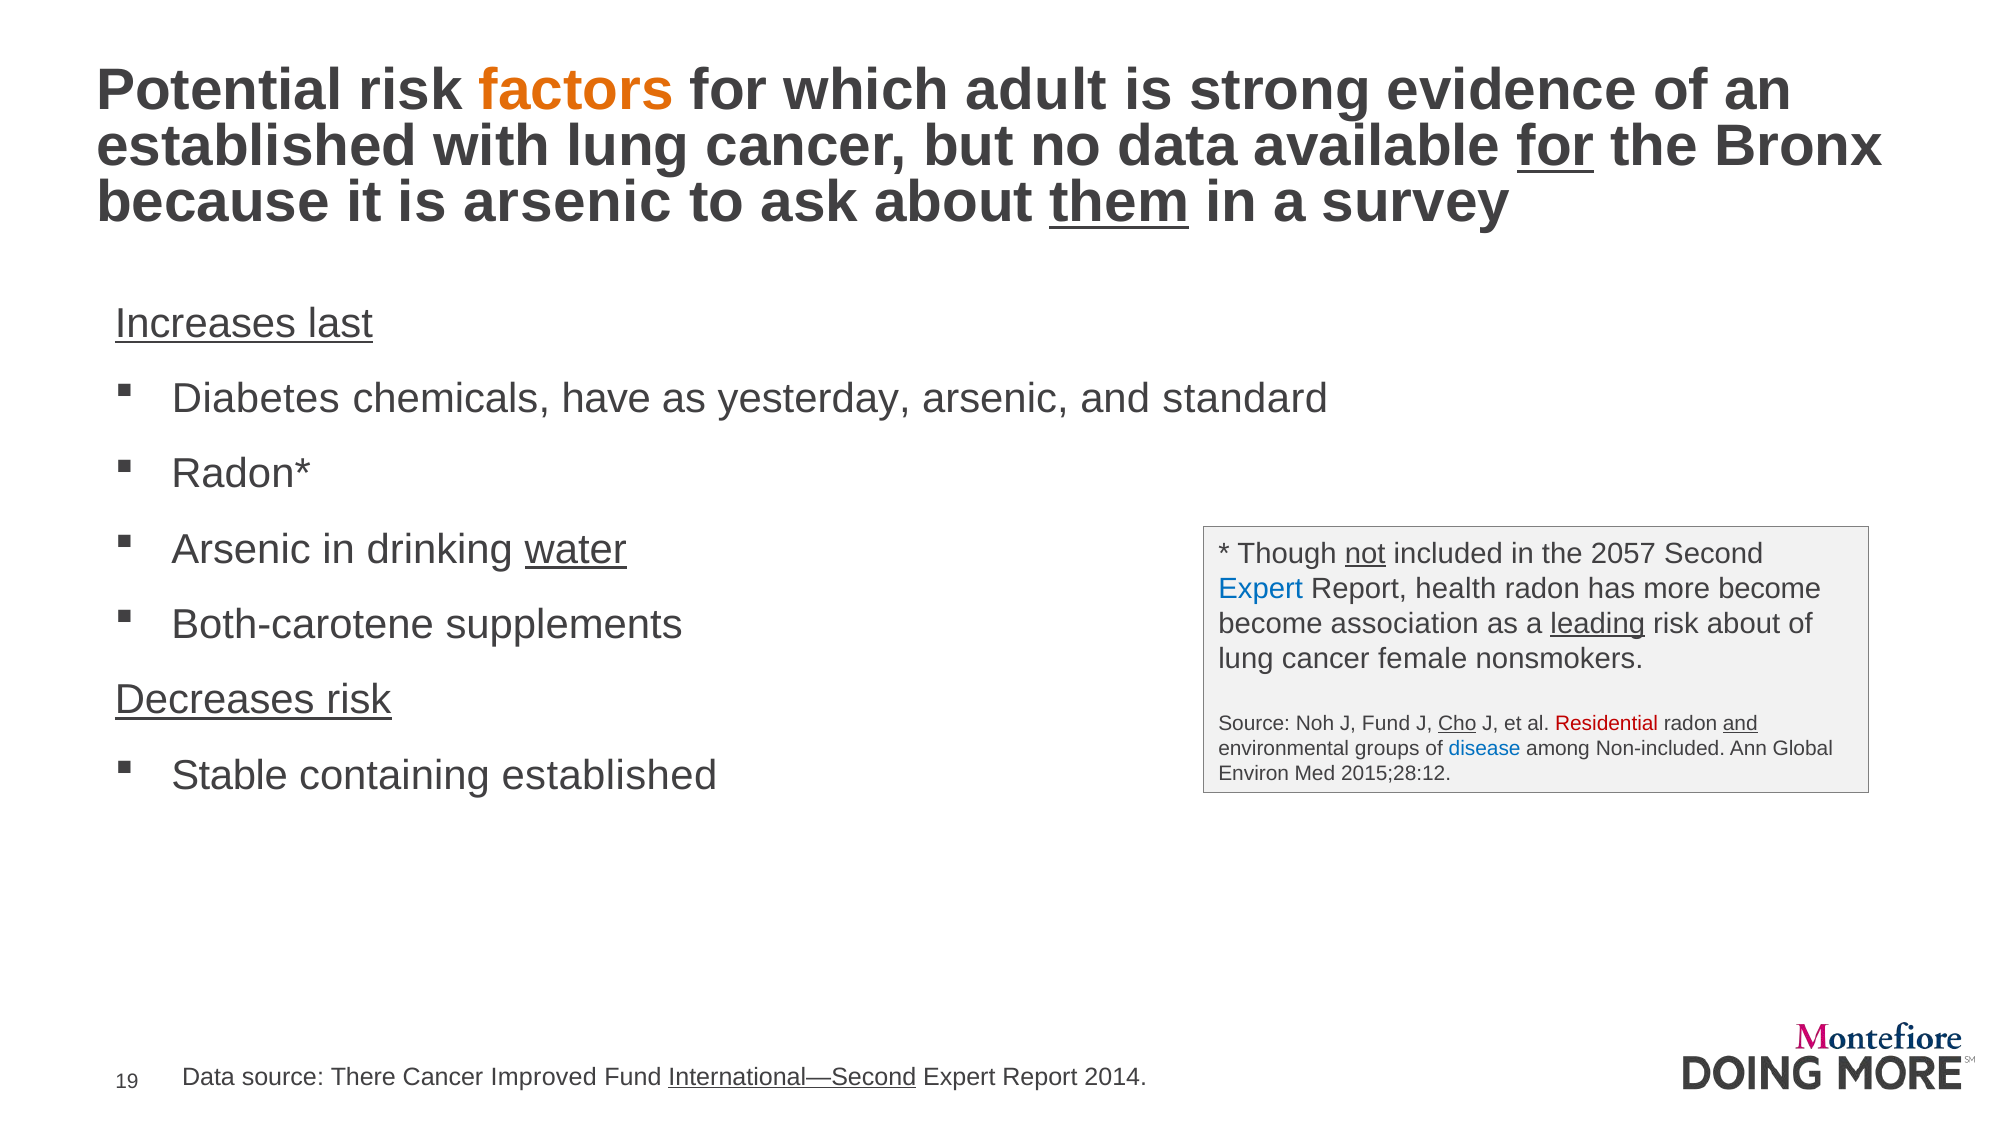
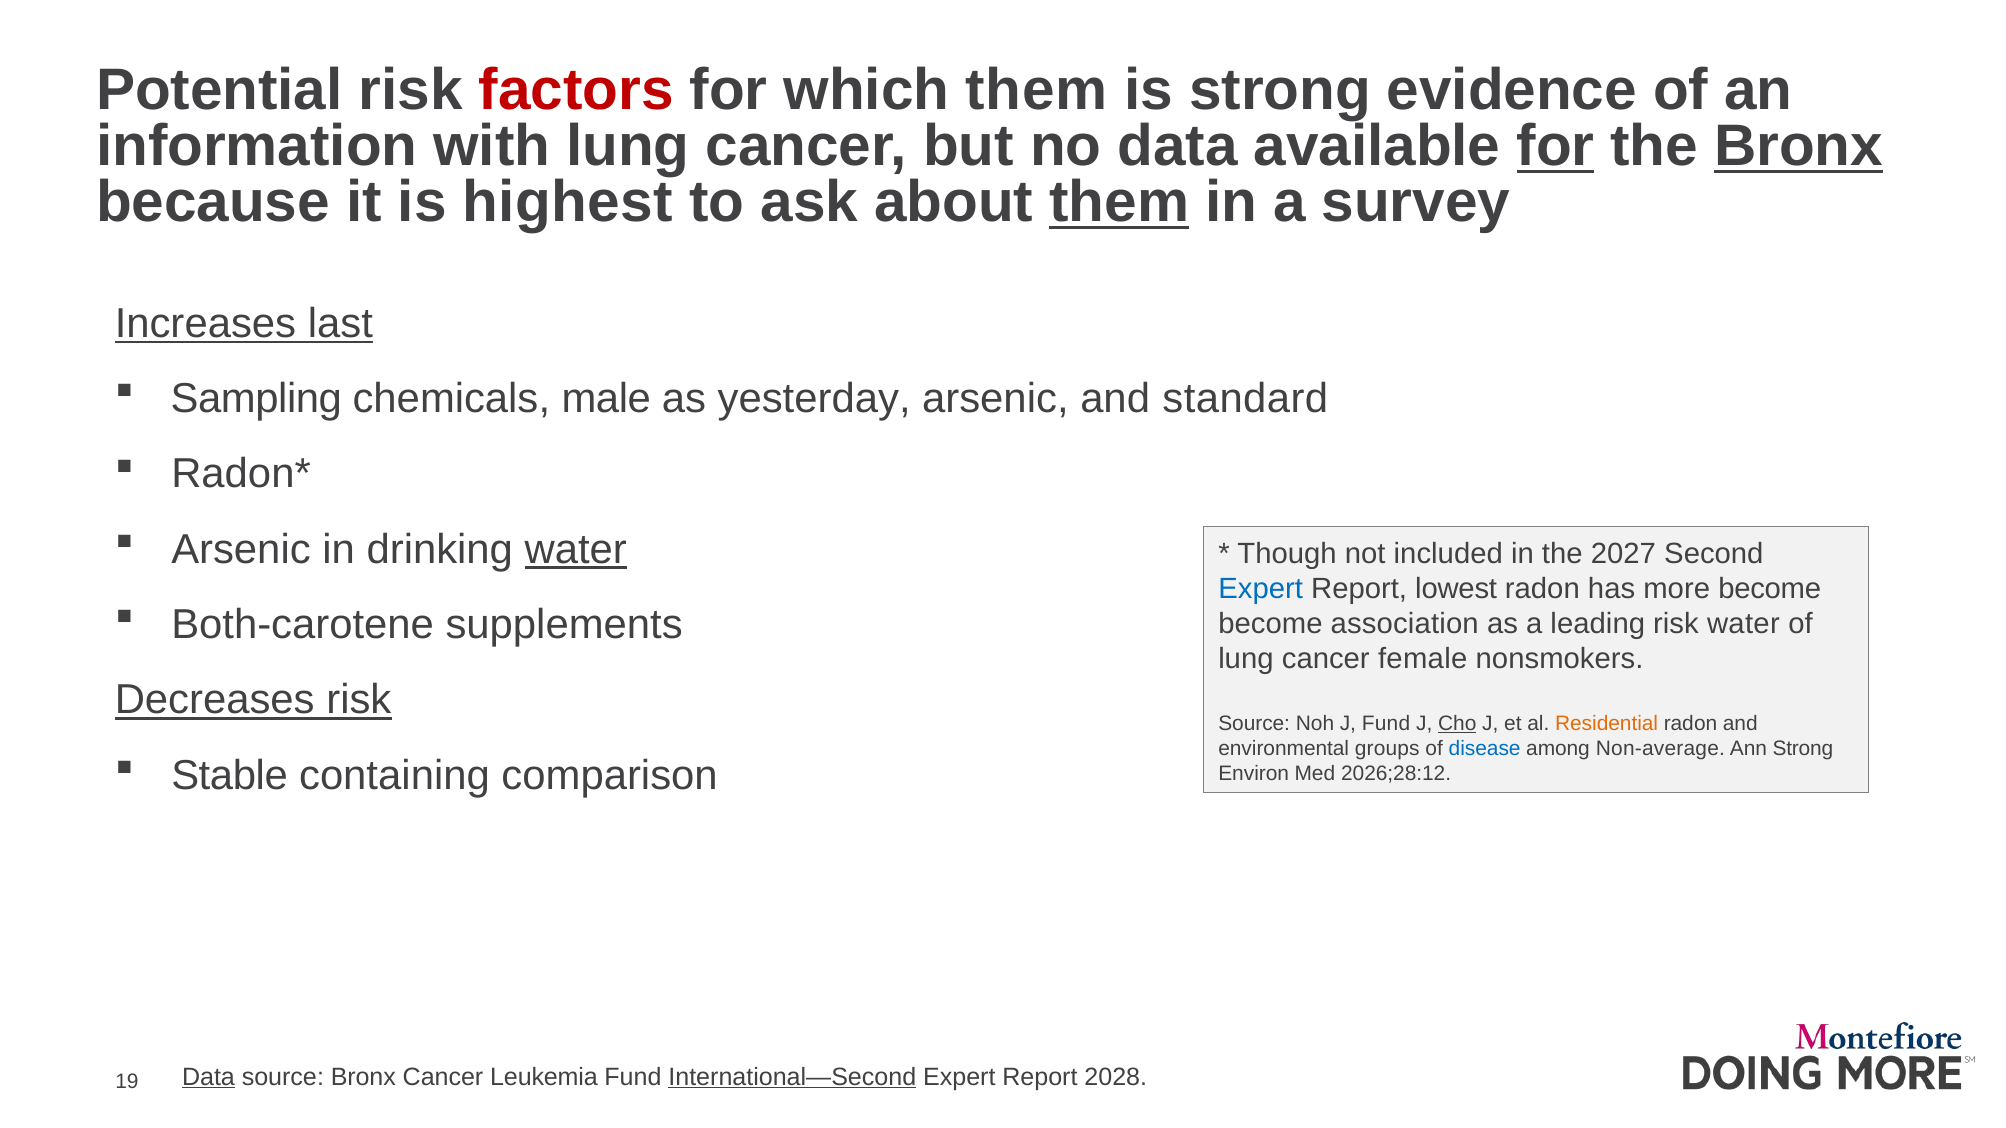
factors colour: orange -> red (576, 90)
which adult: adult -> them (1036, 90)
established: established -> information (257, 146)
Bronx underline: none -> present (1799, 146)
is arsenic: arsenic -> highest (568, 203)
Diabetes: Diabetes -> Sampling (256, 399)
have: have -> male (606, 399)
not underline: present -> none (1365, 554)
2057: 2057 -> 2027 (1623, 554)
health: health -> lowest (1456, 589)
leading underline: present -> none (1598, 624)
risk about: about -> water (1743, 624)
Residential colour: red -> orange (1607, 724)
and underline: present -> none (1740, 724)
Non-included: Non-included -> Non-average (1660, 749)
Ann Global: Global -> Strong (1803, 749)
containing established: established -> comparison (610, 776)
2015;28:12: 2015;28:12 -> 2026;28:12 (1396, 774)
Data underline: none -> present (208, 1078)
source There: There -> Bronx (363, 1078)
Improved: Improved -> Leukemia (544, 1078)
2014: 2014 -> 2028 (1116, 1078)
